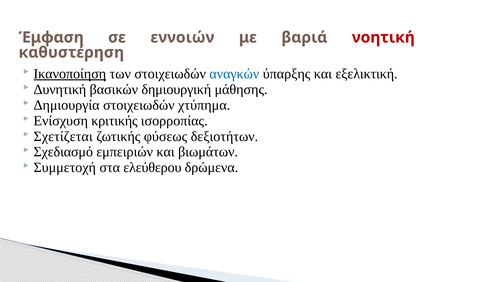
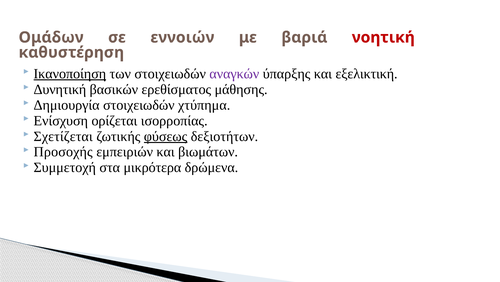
Έμφαση: Έμφαση -> Ομάδων (51, 37)
αναγκών colour: blue -> purple (234, 74)
δημιουργική: δημιουργική -> ερεθίσματος (176, 89)
κριτικής: κριτικής -> ορίζεται (114, 120)
φύσεως underline: none -> present (166, 136)
Σχεδιασμό: Σχεδιασμό -> Προσοχής (63, 152)
ελεύθερου: ελεύθερου -> μικρότερα (152, 167)
